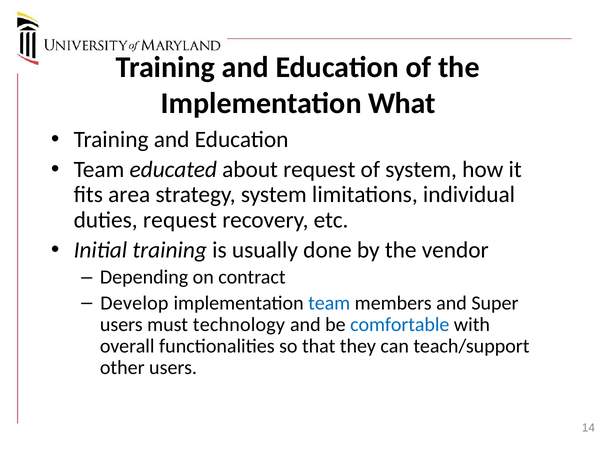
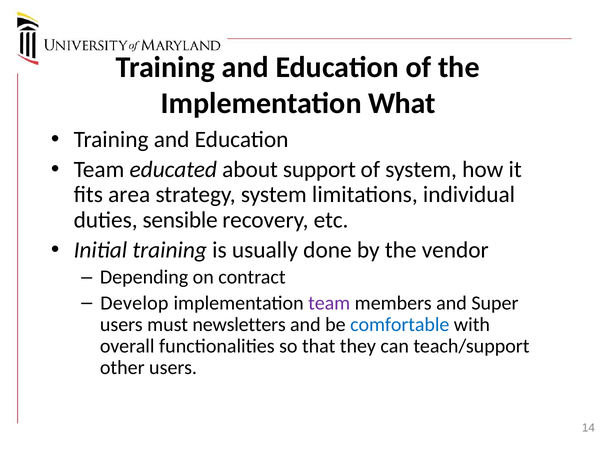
about request: request -> support (319, 169)
duties request: request -> sensible (180, 220)
team colour: blue -> purple (329, 303)
technology: technology -> newsletters (239, 324)
